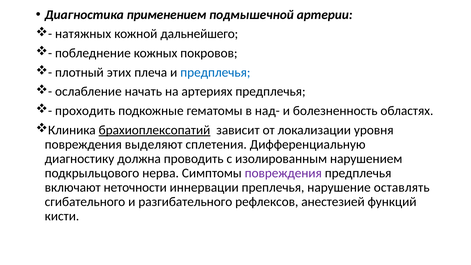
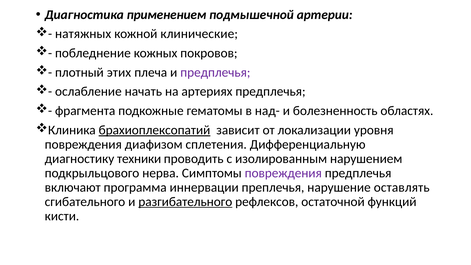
дальнейшего: дальнейшего -> клинические (199, 34)
предплечья colour: blue -> purple (215, 72)
проходить: проходить -> фрагмента (85, 111)
выделяют: выделяют -> диафизом (154, 144)
должна: должна -> техники (139, 159)
неточности: неточности -> программа (135, 187)
разгибательного underline: none -> present (185, 202)
анестезией: анестезией -> остаточной (333, 202)
